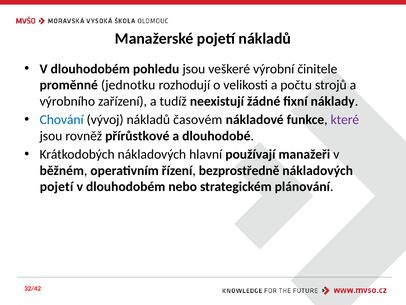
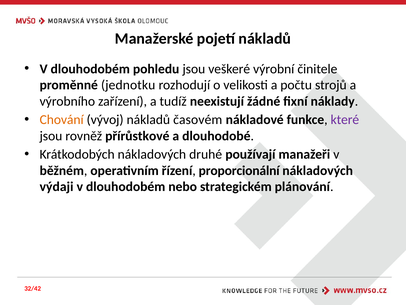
Chování colour: blue -> orange (62, 120)
hlavní: hlavní -> druhé (206, 154)
bezprostředně: bezprostředně -> proporcionální (239, 170)
pojetí: pojetí -> výdaji (57, 187)
